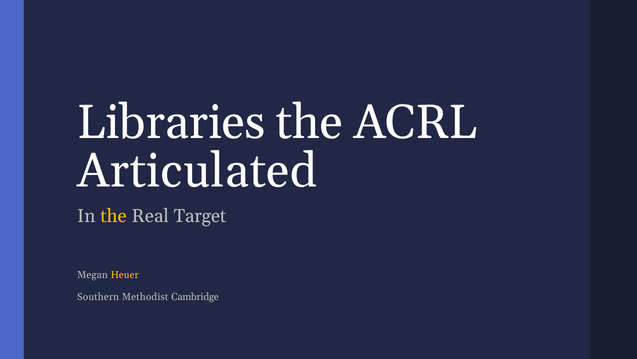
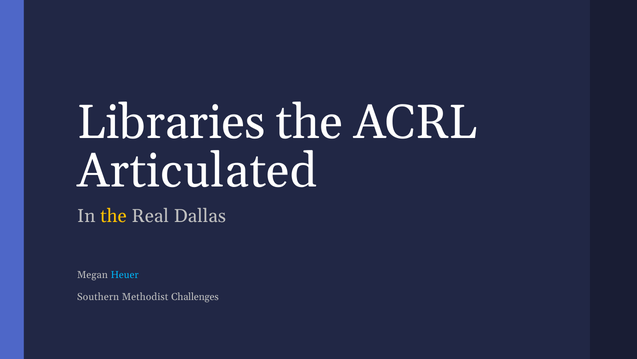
Target: Target -> Dallas (200, 216)
Heuer colour: yellow -> light blue (125, 274)
Cambridge: Cambridge -> Challenges (195, 296)
